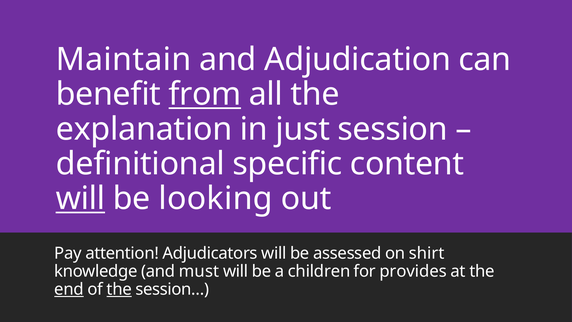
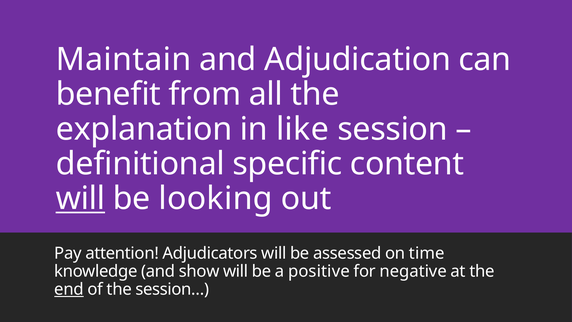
from underline: present -> none (205, 94)
just: just -> like (302, 129)
shirt: shirt -> time (427, 253)
must: must -> show (199, 271)
children: children -> positive (319, 271)
provides: provides -> negative (413, 271)
the underline: present -> none (119, 289)
